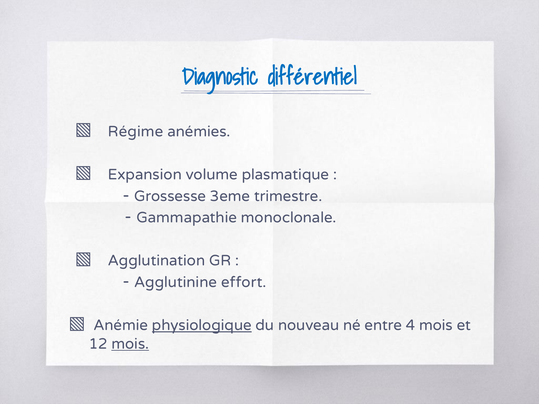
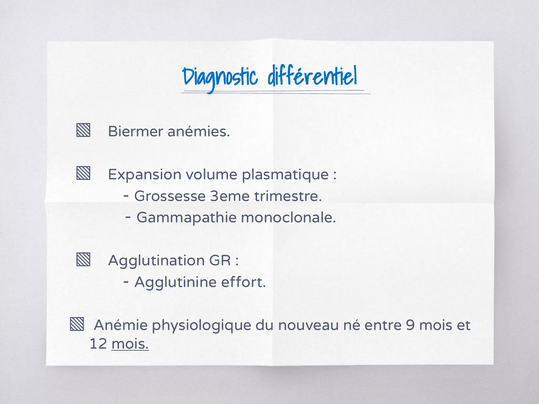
Régime: Régime -> Biermer (136, 132)
physiologique underline: present -> none (202, 326)
4: 4 -> 9 (410, 326)
